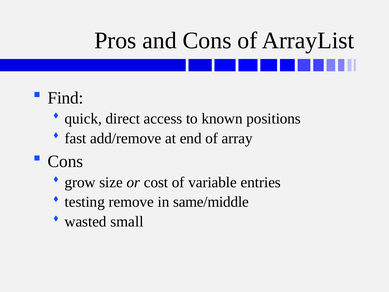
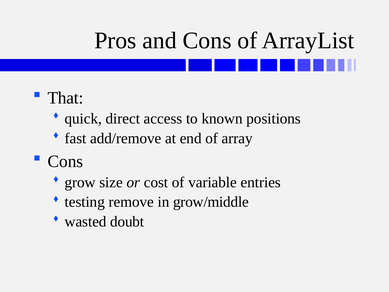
Find: Find -> That (65, 98)
same/middle: same/middle -> grow/middle (211, 202)
small: small -> doubt (127, 221)
